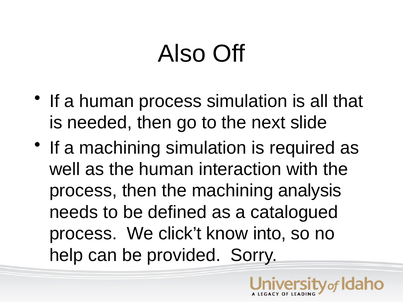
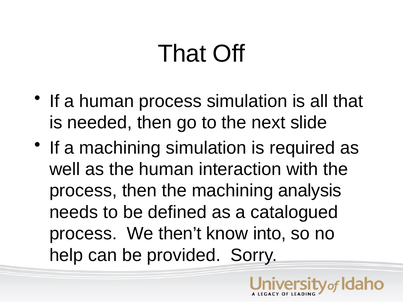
Also: Also -> That (182, 54)
click’t: click’t -> then’t (180, 234)
